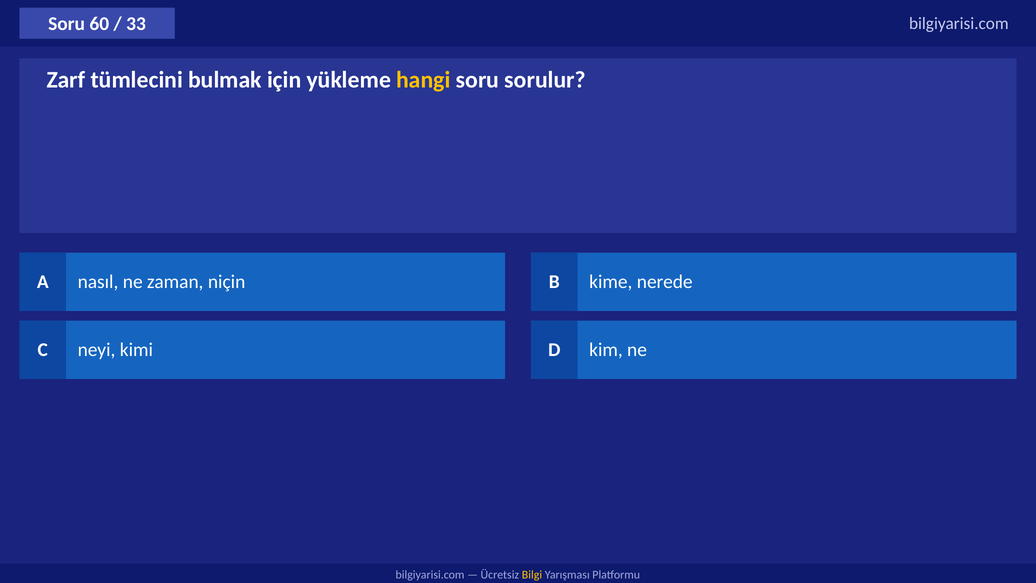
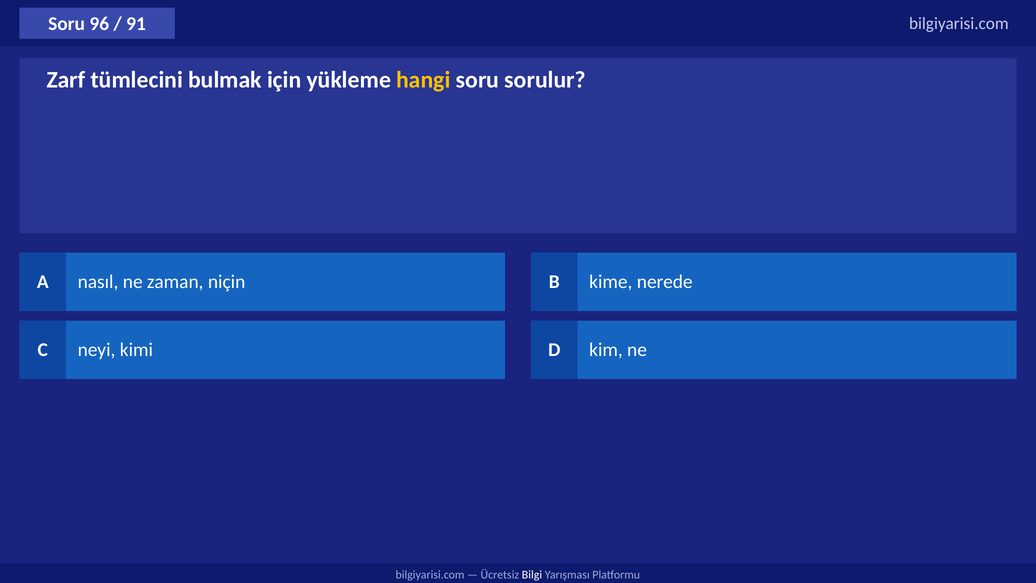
60: 60 -> 96 (99, 24)
33: 33 -> 91 (136, 24)
Bilgi colour: yellow -> white (532, 575)
